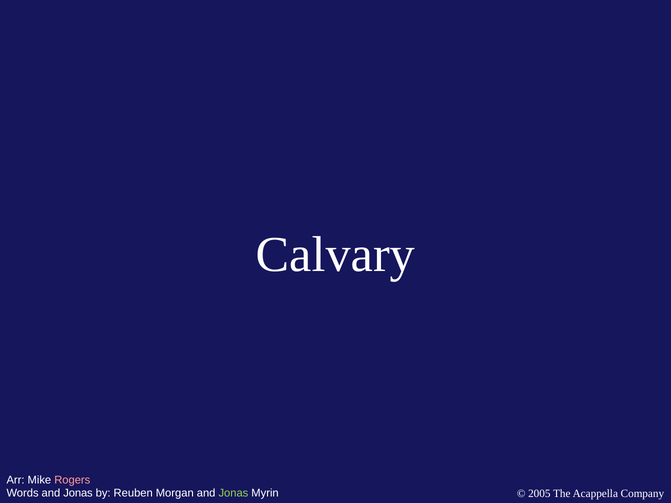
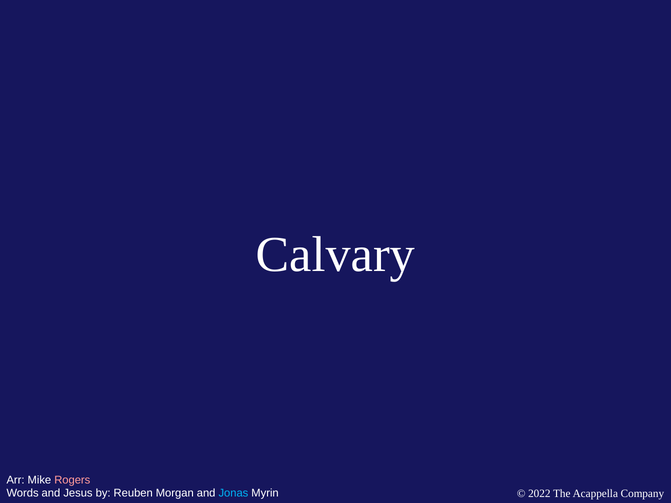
Words and Jonas: Jonas -> Jesus (78, 494)
Jonas colour: light green -> light blue (233, 494)
2005: 2005 -> 2022 (539, 494)
